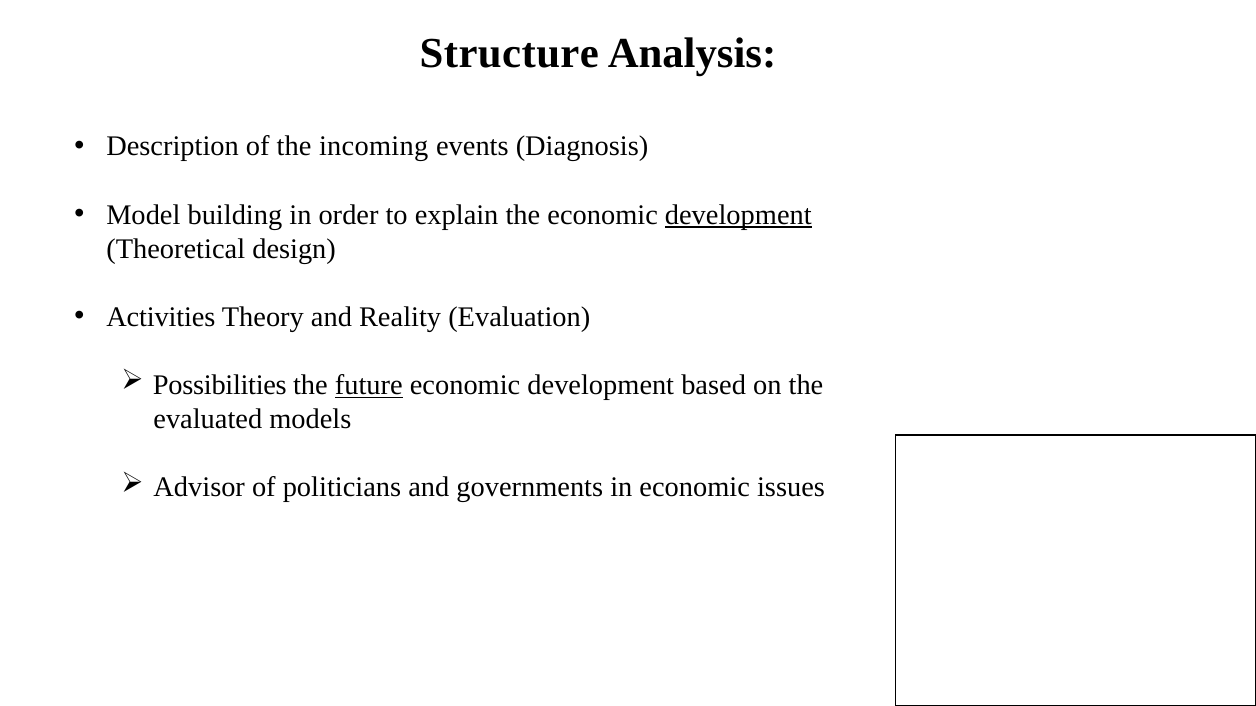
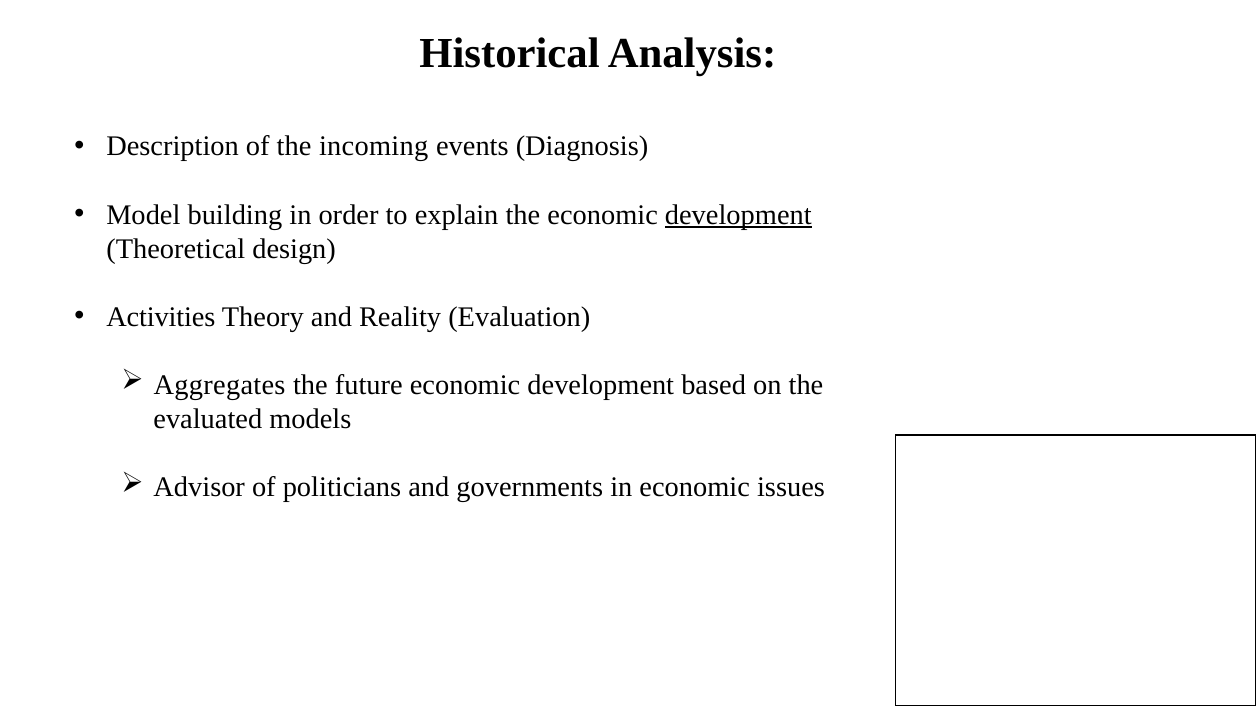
Structure: Structure -> Historical (509, 53)
Possibilities: Possibilities -> Aggregates (220, 385)
future underline: present -> none (369, 385)
